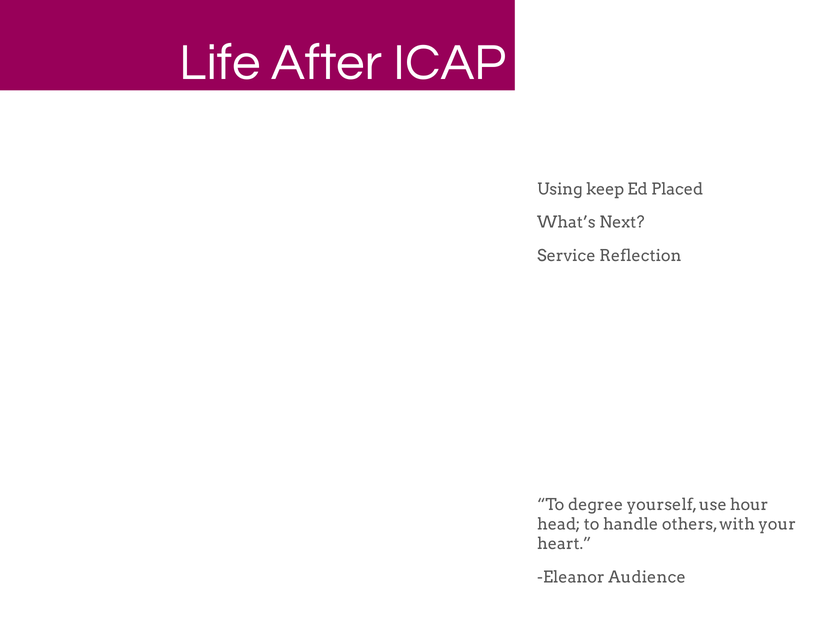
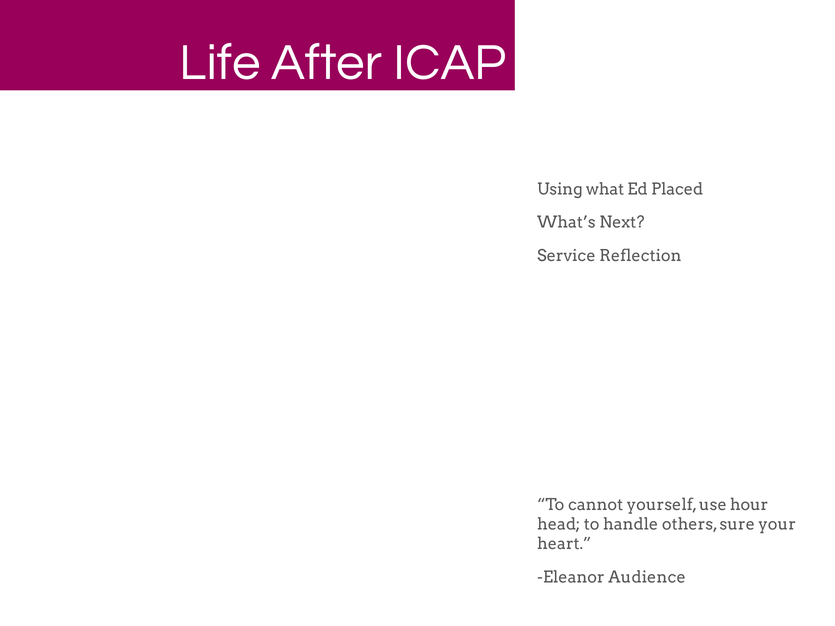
keep: keep -> what (605, 189)
degree: degree -> cannot (596, 505)
with: with -> sure (737, 525)
